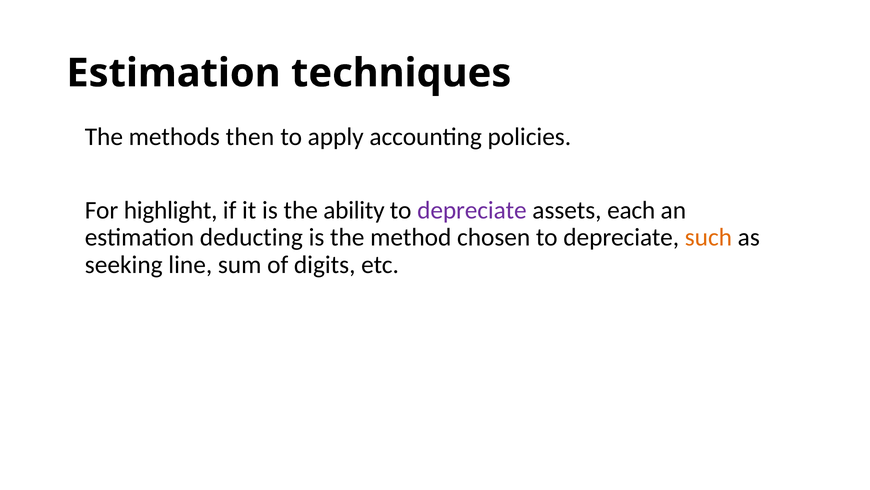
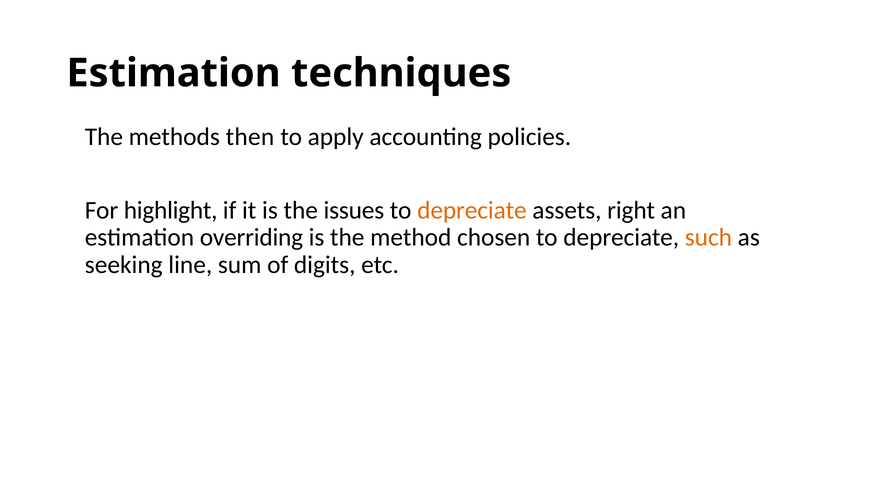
ability: ability -> issues (354, 210)
depreciate colour: purple -> orange (472, 210)
each: each -> right (631, 210)
deducting: deducting -> overriding (251, 237)
